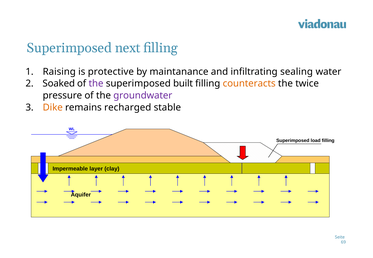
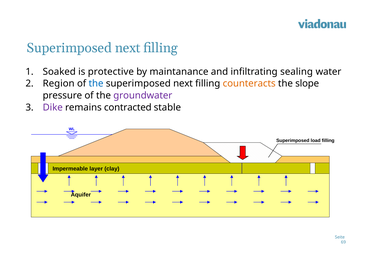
Raising: Raising -> Soaked (59, 72)
Soaked: Soaked -> Region (59, 84)
the colour: purple -> blue (96, 84)
built: built -> next (183, 84)
twice: twice -> slope (307, 84)
Dike colour: orange -> purple (53, 108)
recharged: recharged -> contracted (128, 108)
